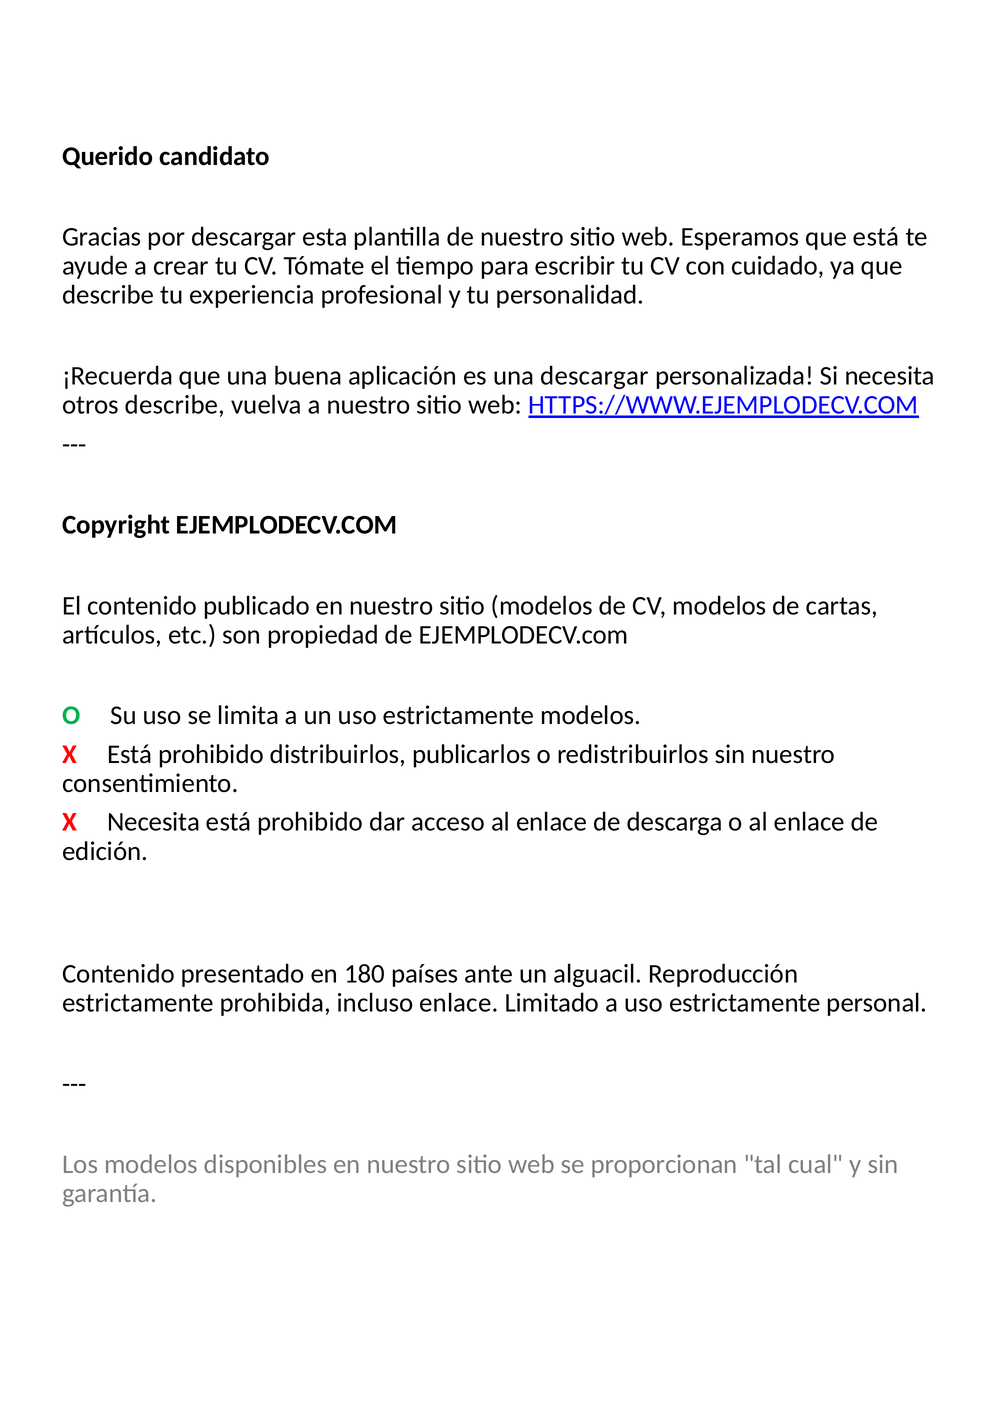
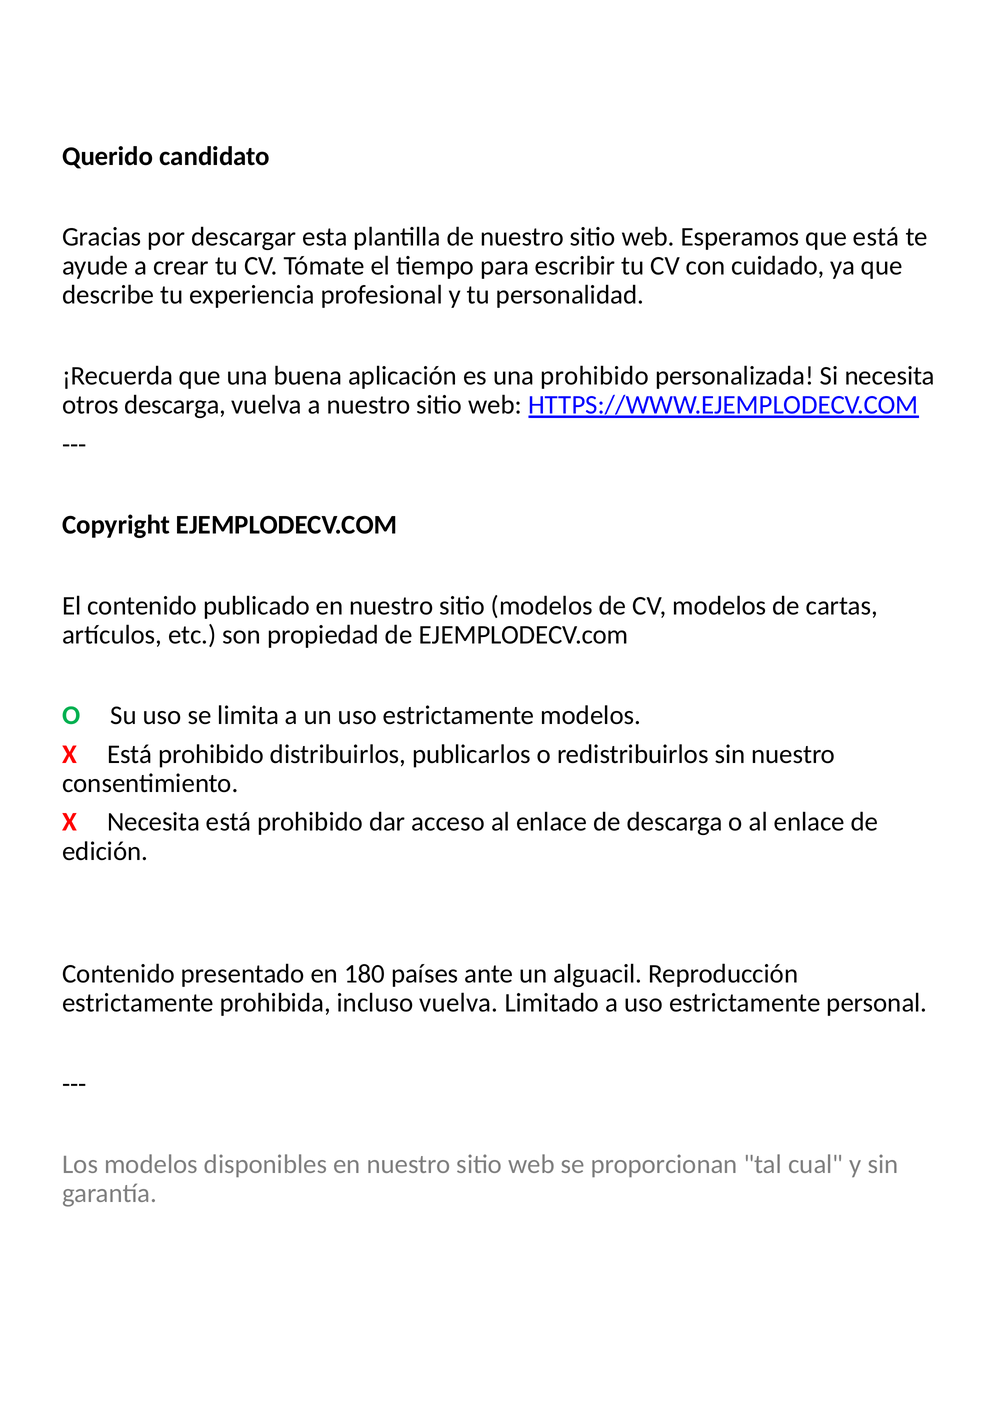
una descargar: descargar -> prohibido (594, 376)
otros describe: describe -> descarga (175, 405)
incluso enlace: enlace -> vuelva (459, 1002)
